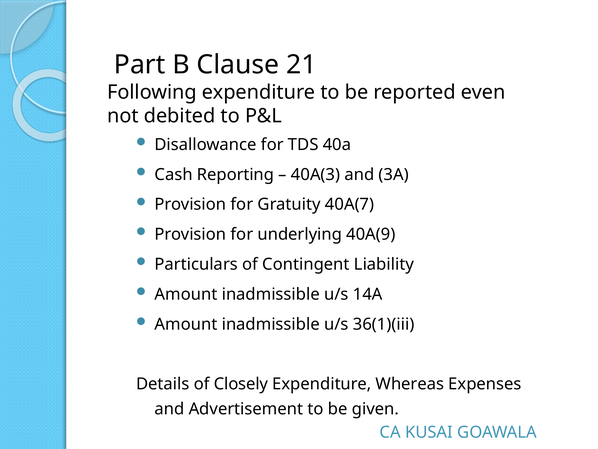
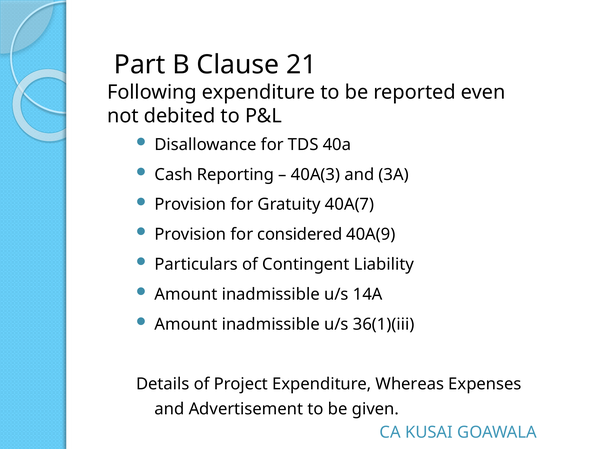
underlying: underlying -> considered (300, 234)
Closely: Closely -> Project (241, 384)
